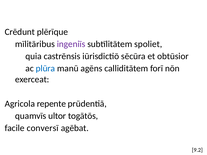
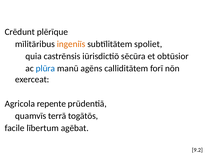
ingeniīs colour: purple -> orange (71, 44)
ultor: ultor -> terrā (57, 116)
conversī: conversī -> lībertum (43, 128)
